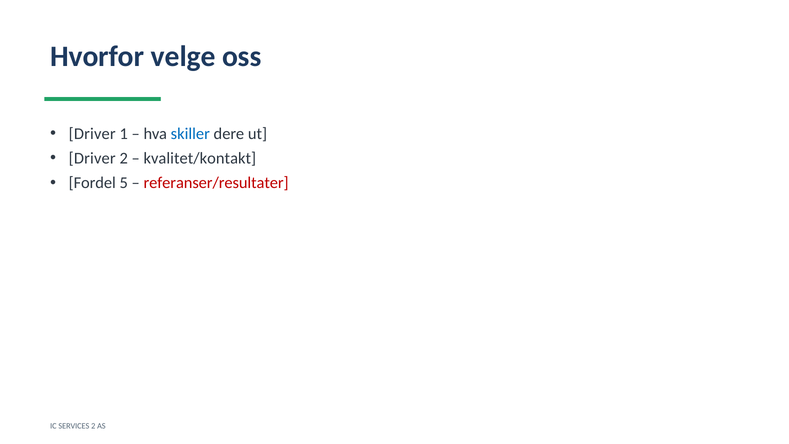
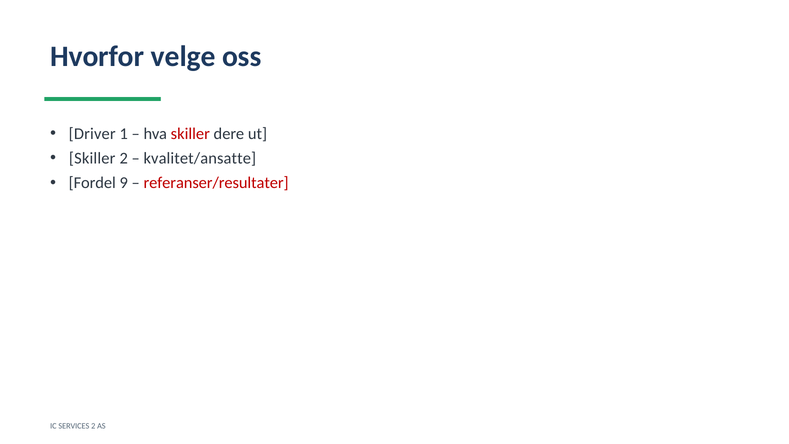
skiller colour: blue -> red (190, 134)
Driver: Driver -> Skiller (92, 158)
kvalitet/kontakt: kvalitet/kontakt -> kvalitet/ansatte (200, 158)
5: 5 -> 9 (124, 183)
